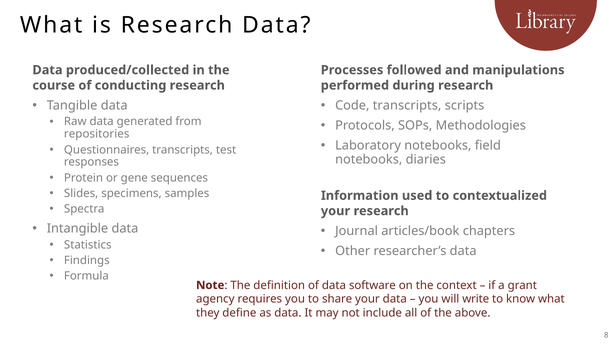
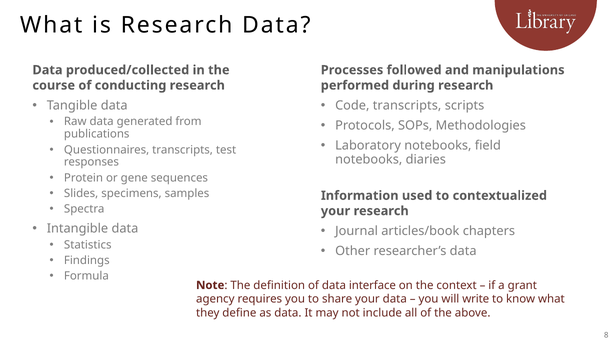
repositories: repositories -> publications (97, 134)
software: software -> interface (372, 285)
